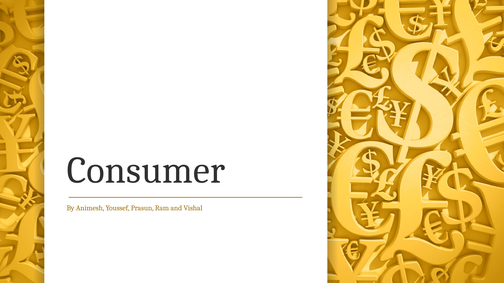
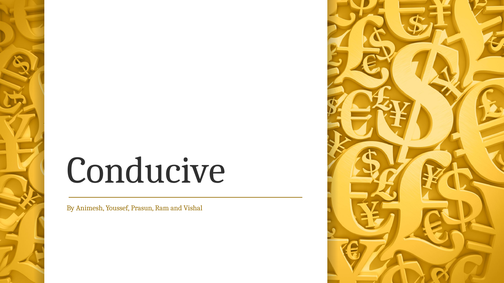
Consumer: Consumer -> Conducive (146, 171)
